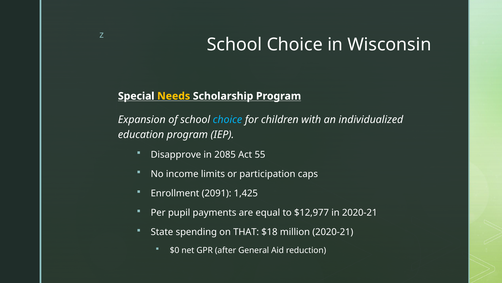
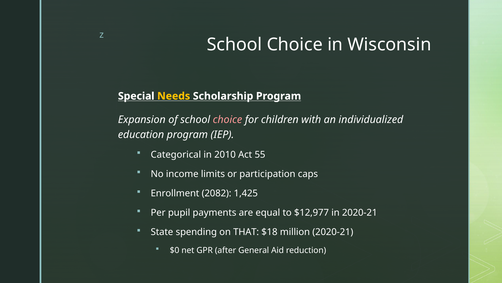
choice colour: light blue -> pink (228, 119)
Disapprove: Disapprove -> Categorical (176, 154)
2085: 2085 -> 2010 (225, 154)
2091: 2091 -> 2082 (217, 193)
